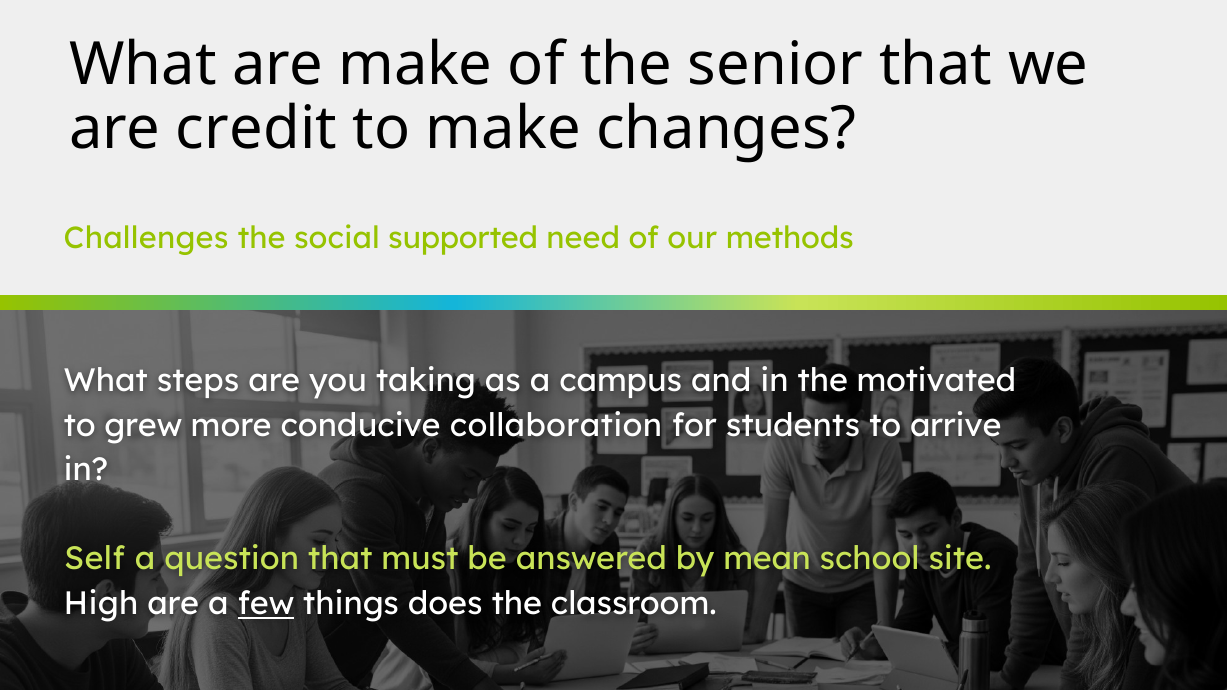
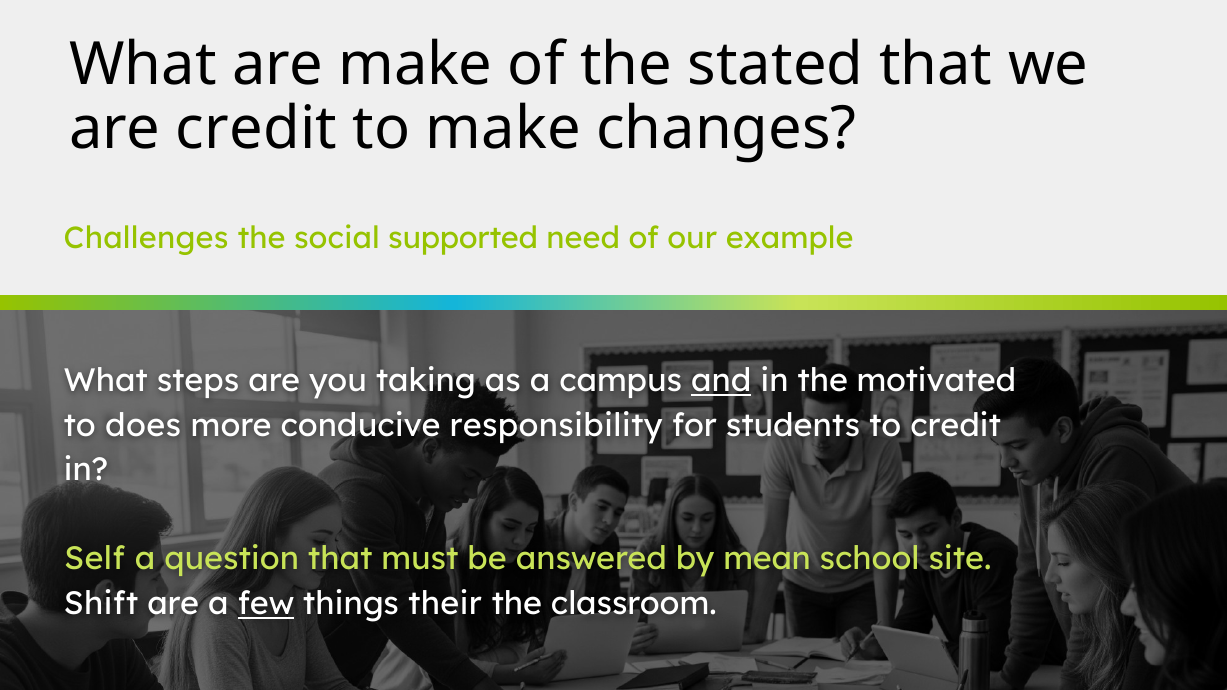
senior: senior -> stated (775, 65)
methods: methods -> example (790, 238)
and underline: none -> present (721, 381)
grew: grew -> does (143, 426)
collaboration: collaboration -> responsibility (556, 426)
to arrive: arrive -> credit (956, 426)
High: High -> Shift (101, 604)
does: does -> their (445, 604)
